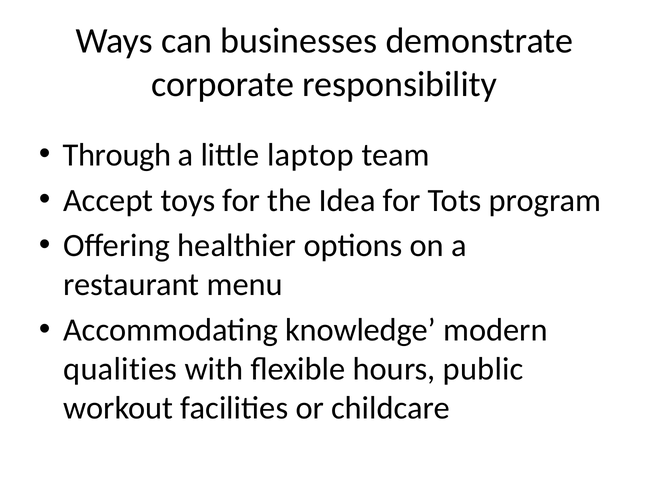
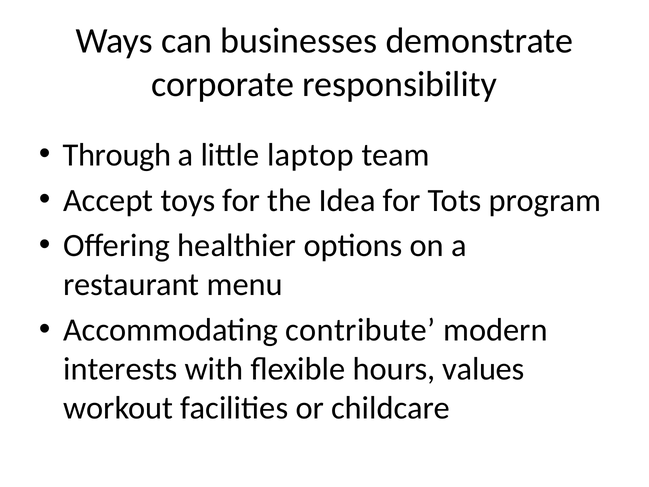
knowledge: knowledge -> contribute (360, 330)
qualities: qualities -> interests (120, 369)
public: public -> values (483, 369)
